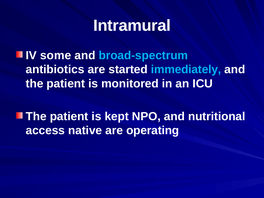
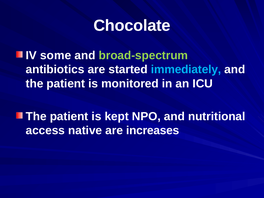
Intramural: Intramural -> Chocolate (132, 26)
broad-spectrum colour: light blue -> light green (143, 55)
operating: operating -> increases (153, 130)
